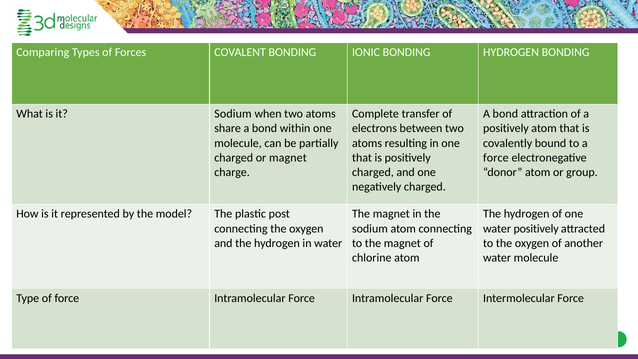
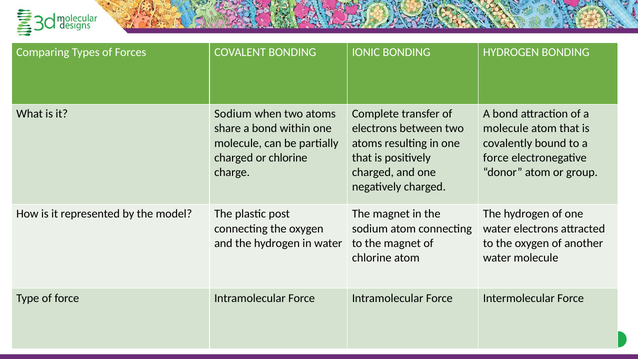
positively: positively -> molecule (506, 128)
or magnet: magnet -> chlorine (288, 158)
water positively: positively -> electrons (536, 229)
